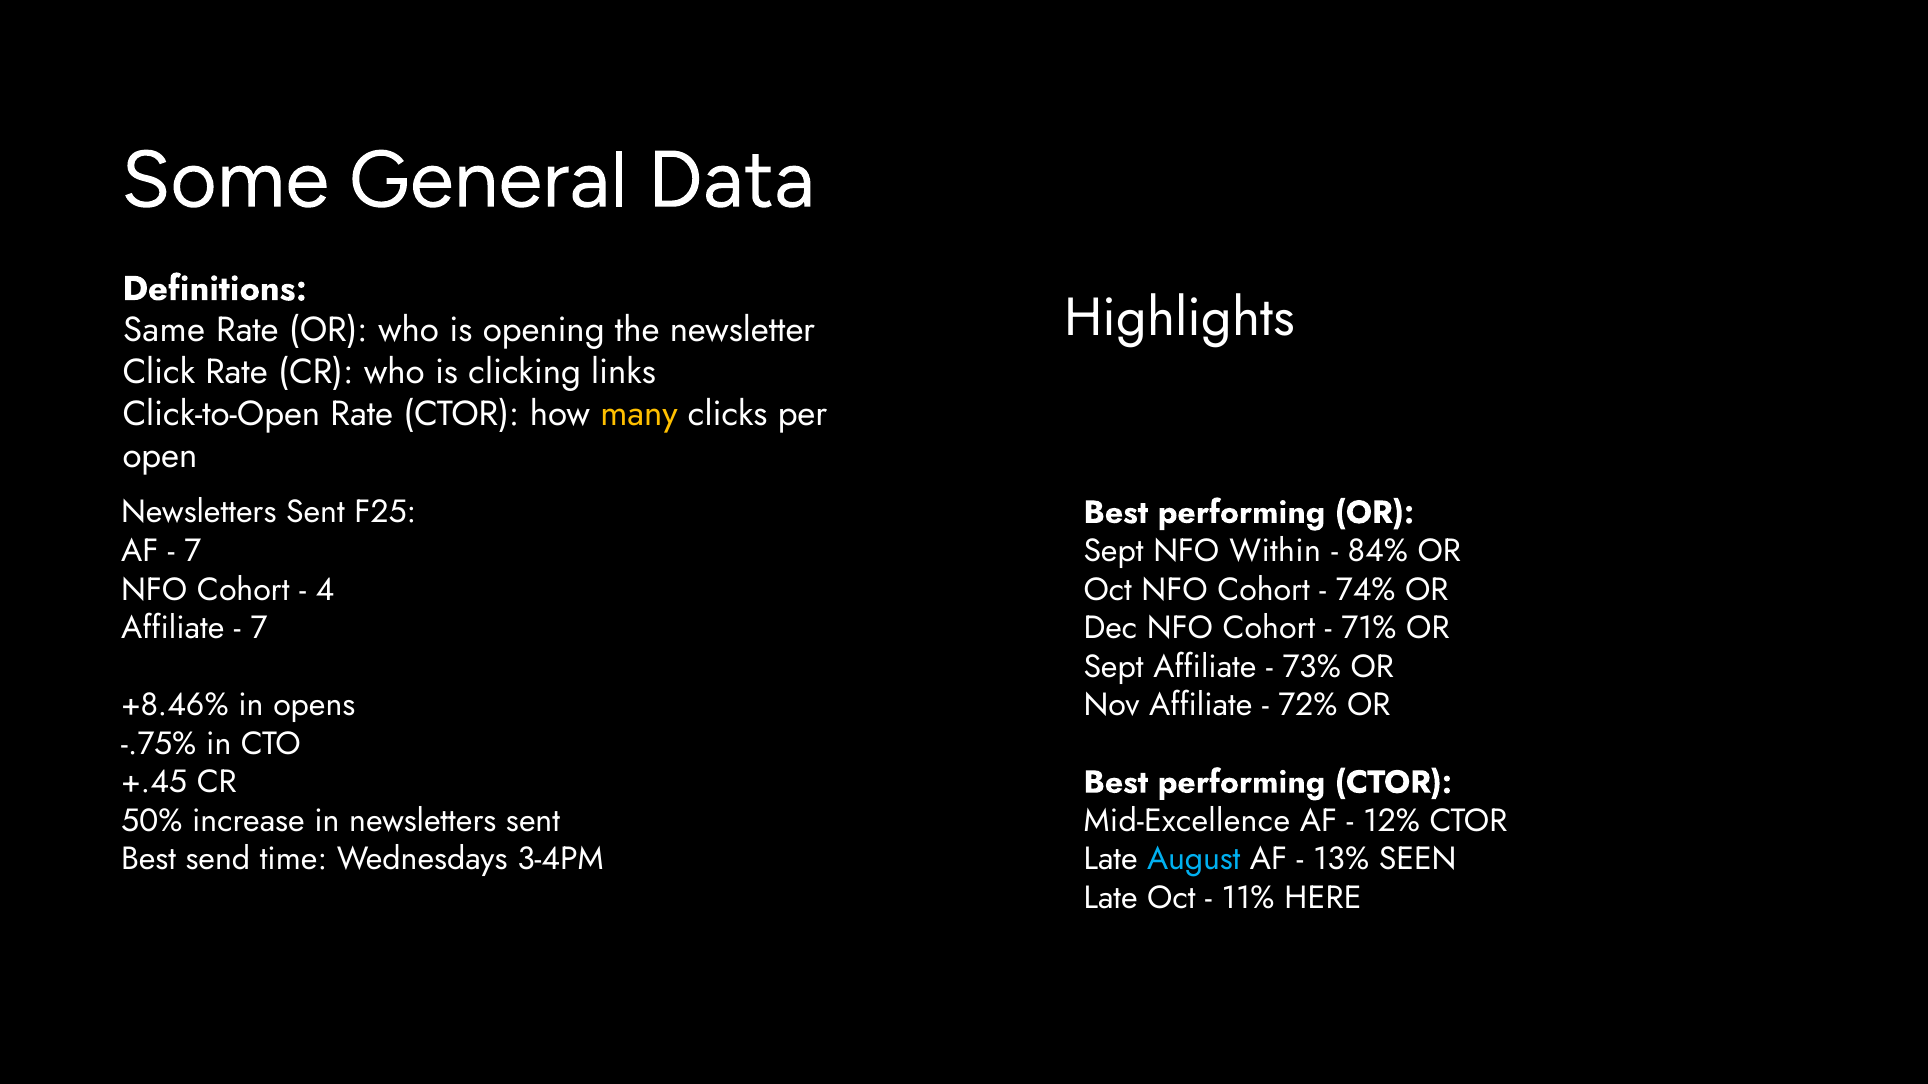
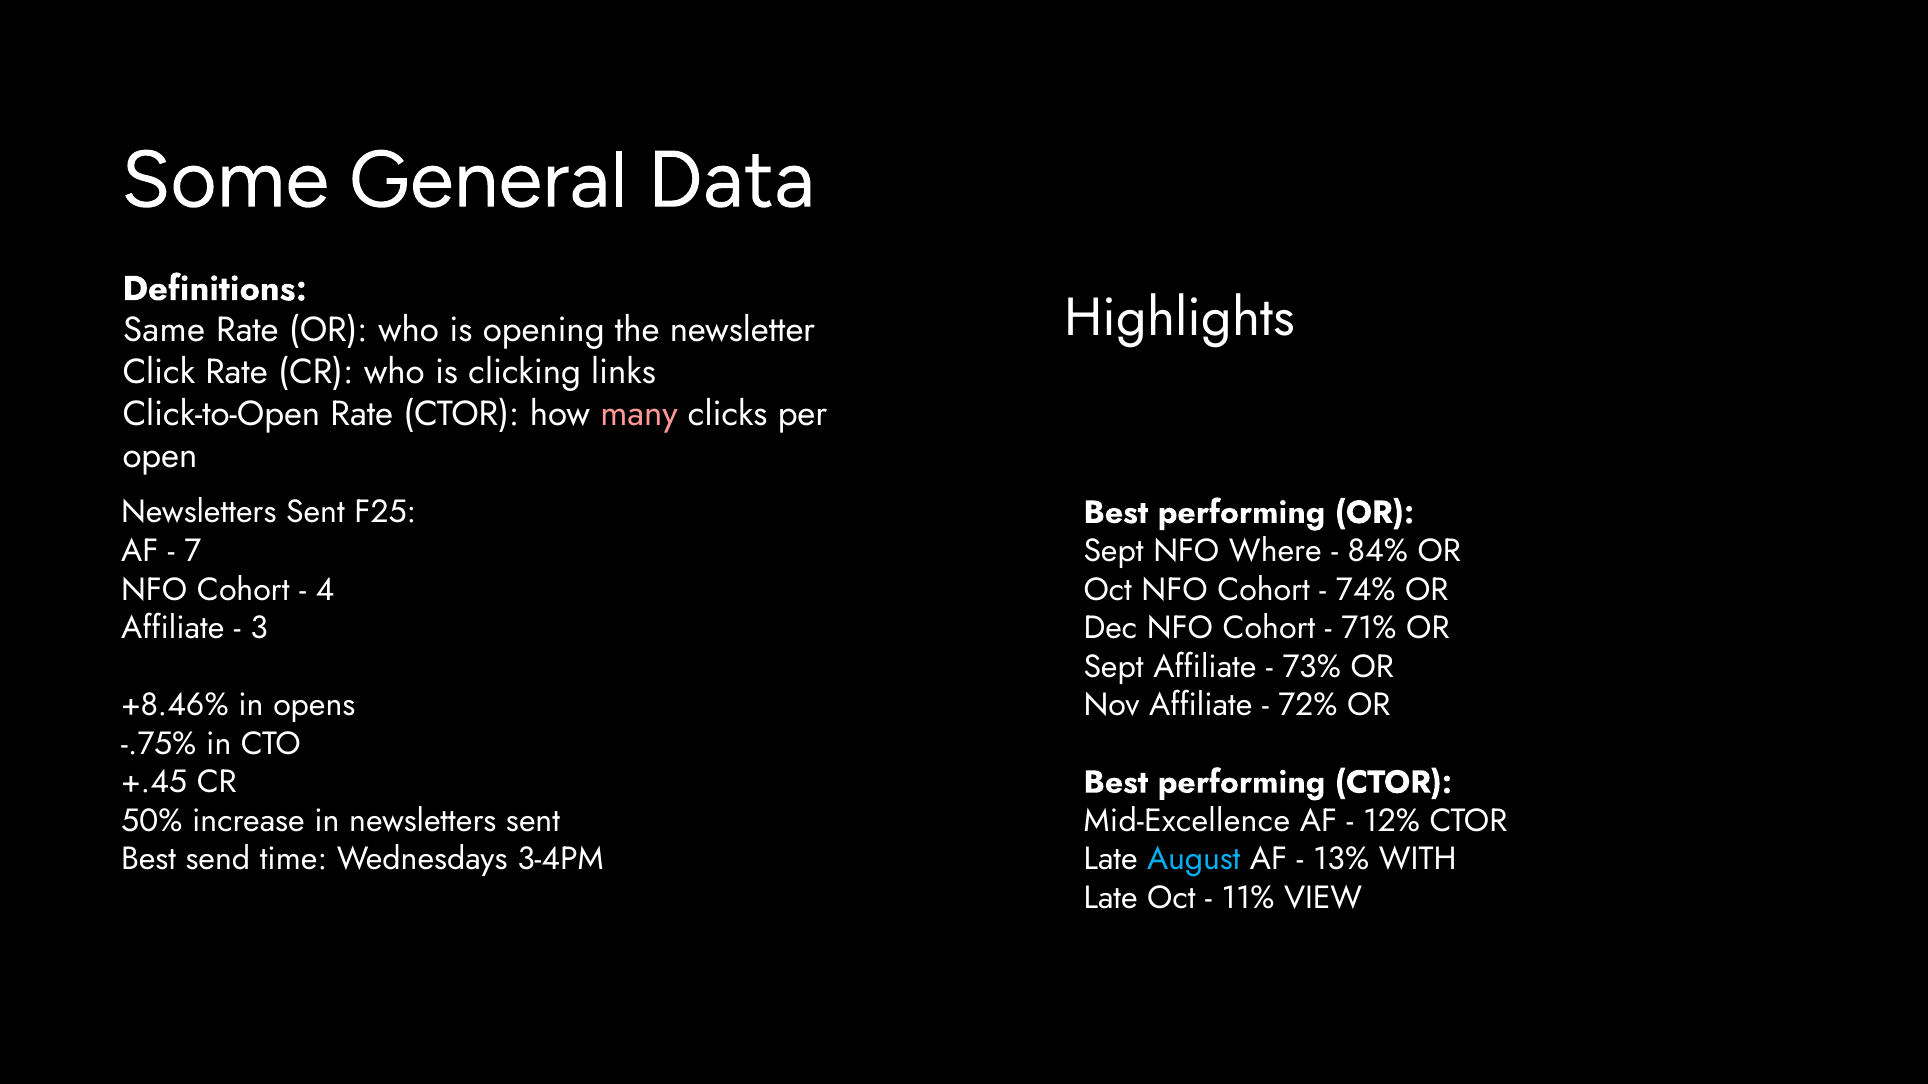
many colour: yellow -> pink (639, 414)
Within: Within -> Where (1275, 551)
7: 7 -> 3 (259, 628)
SEEN: SEEN -> WITH (1418, 860)
HERE: HERE -> VIEW (1323, 898)
